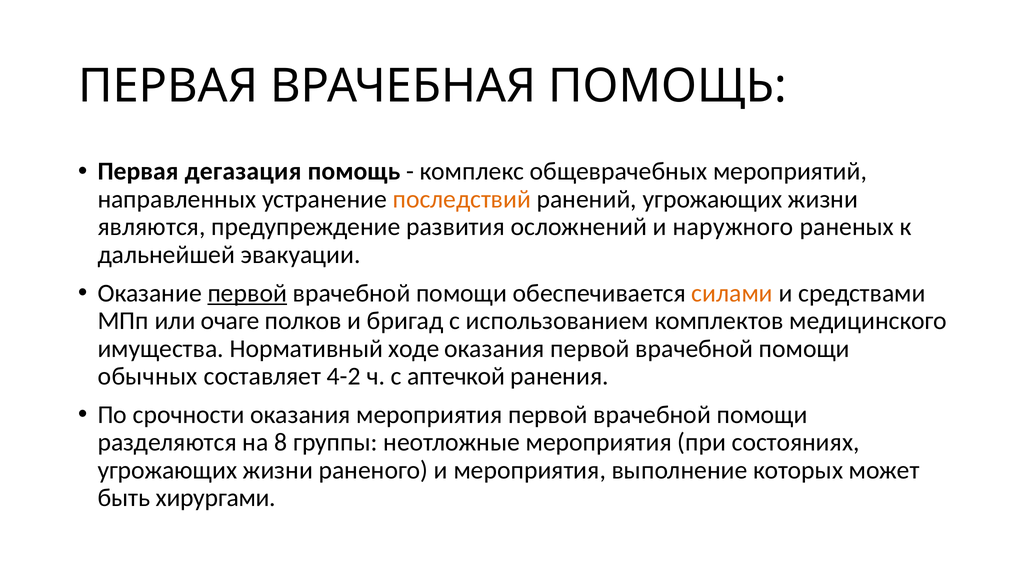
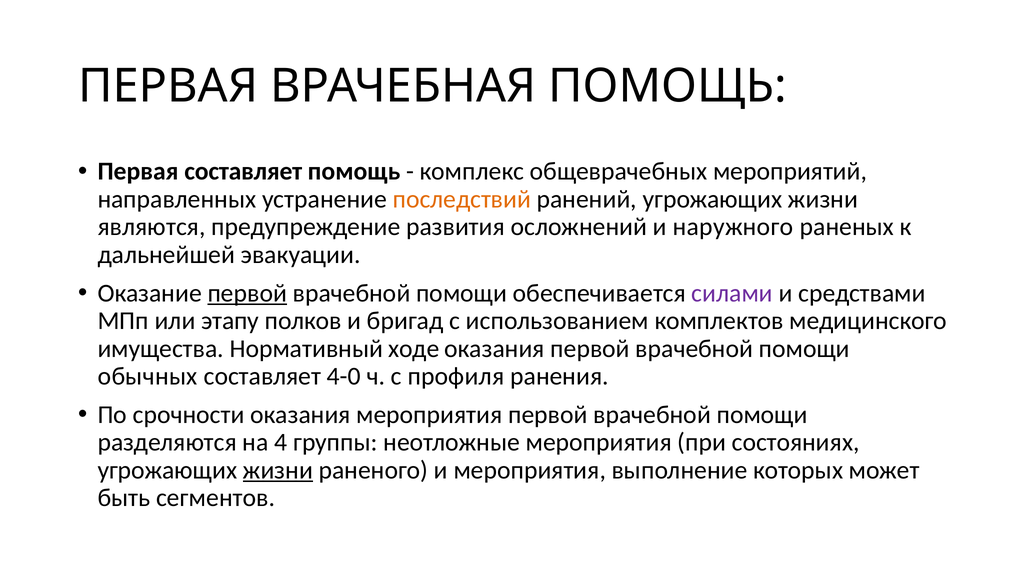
Первая дегазация: дегазация -> составляет (243, 171)
силами colour: orange -> purple (732, 293)
очаге: очаге -> этапу (230, 321)
4-2: 4-2 -> 4-0 (344, 376)
аптечкой: аптечкой -> профиля (456, 376)
8: 8 -> 4 (281, 442)
жизни underline: none -> present (278, 470)
хирургами: хирургами -> сегментов (216, 498)
